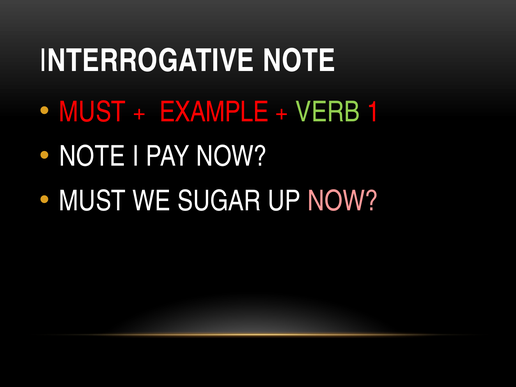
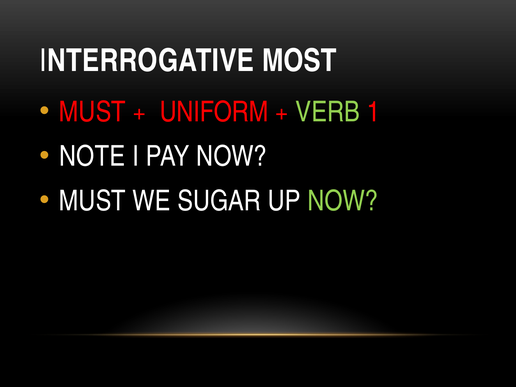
INTERROGATIVE NOTE: NOTE -> MOST (299, 61)
EXAMPLE: EXAMPLE -> UNIFORM (214, 112)
NOW colour: pink -> light green (343, 201)
